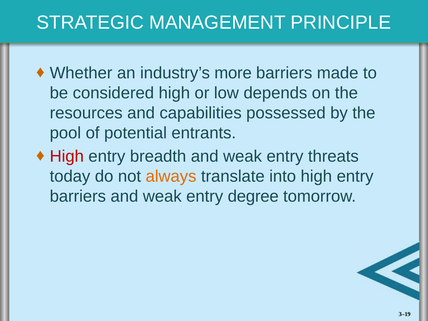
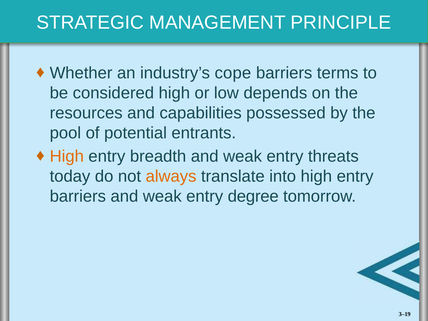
more: more -> cope (233, 73)
made: made -> terms (338, 73)
High colour: red -> orange (67, 156)
